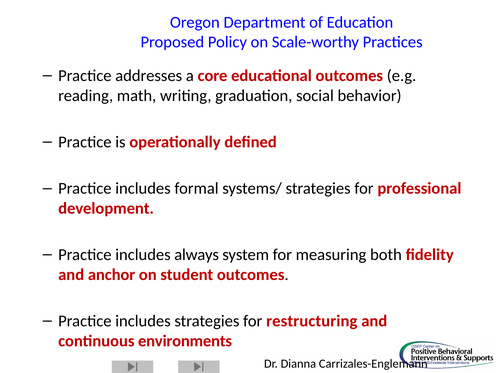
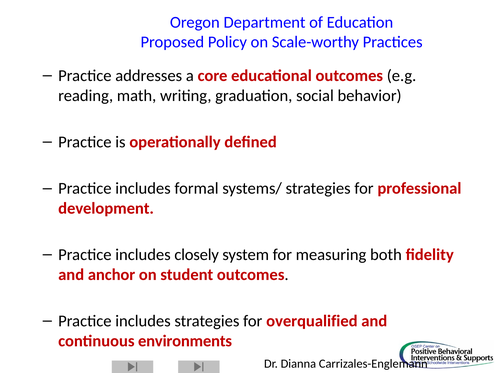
always: always -> closely (197, 255)
restructuring: restructuring -> overqualified (312, 321)
